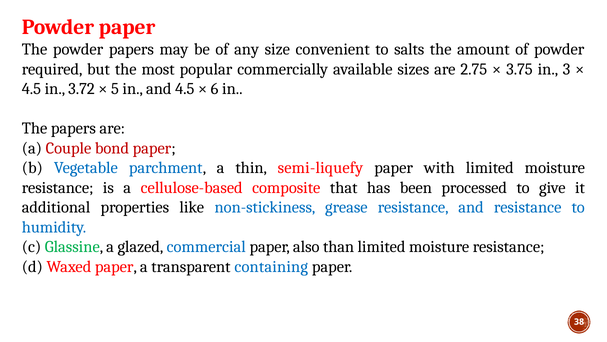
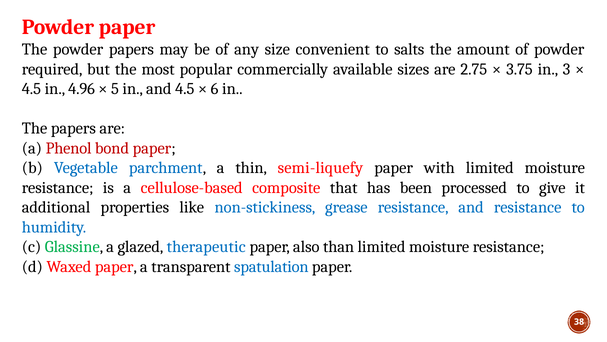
3.72: 3.72 -> 4.96 (82, 89)
Couple: Couple -> Phenol (69, 148)
commercial: commercial -> therapeutic (206, 247)
containing: containing -> spatulation (271, 266)
